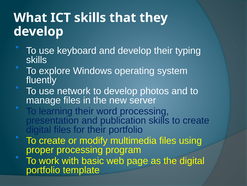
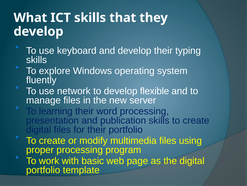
photos: photos -> flexible (155, 91)
